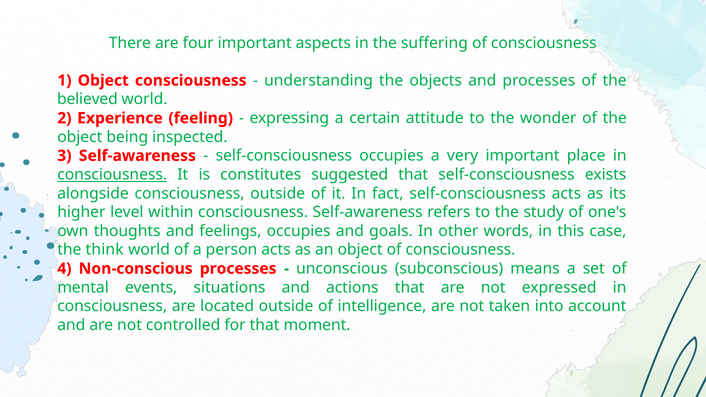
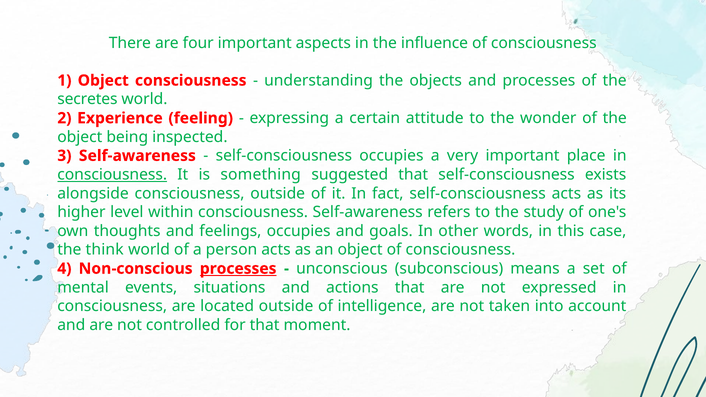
suffering: suffering -> influence (434, 43)
believed: believed -> secretes (87, 99)
constitutes: constitutes -> something (261, 175)
processes underline: none -> present (238, 269)
